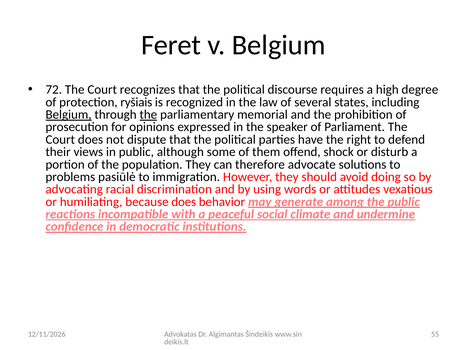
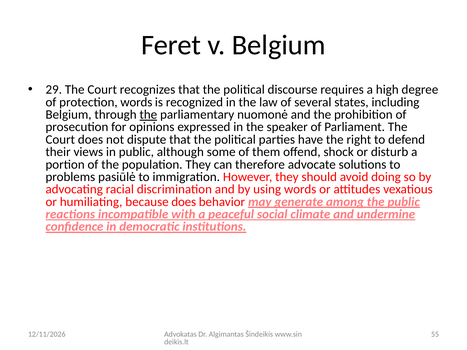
72: 72 -> 29 (54, 90)
protection ryšiais: ryšiais -> words (136, 102)
Belgium underline: present -> none (69, 115)
memorial: memorial -> nuomonė (262, 115)
